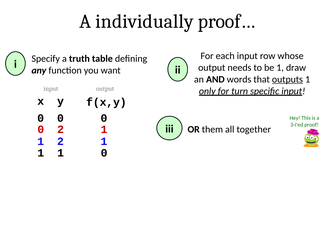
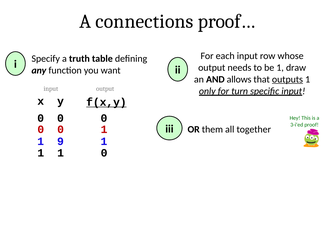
individually: individually -> connections (144, 21)
words: words -> allows (239, 79)
f(x,y underline: none -> present (106, 102)
2: 2 -> 0 (61, 130)
1 2: 2 -> 9 (60, 142)
